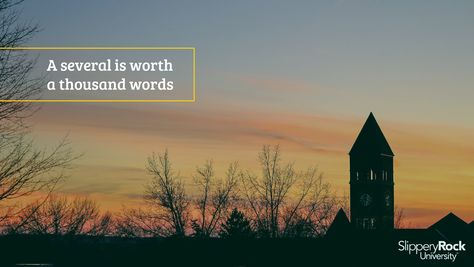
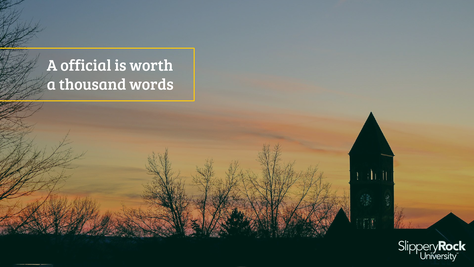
several: several -> official (86, 66)
